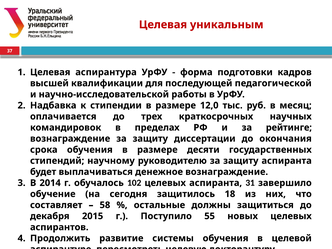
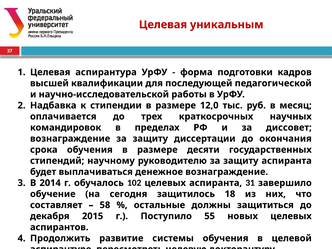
рейтинге: рейтинге -> диссовет (289, 128)
